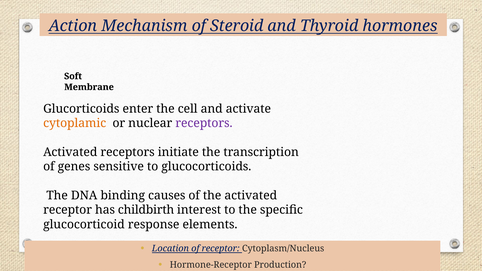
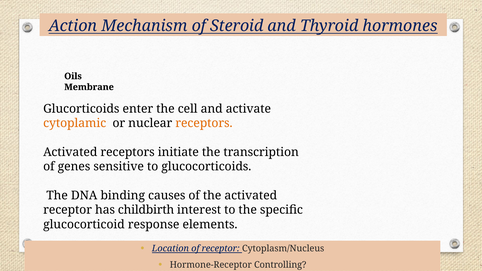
Soft: Soft -> Oils (73, 76)
receptors colour: purple -> orange (204, 123)
Production: Production -> Controlling (280, 265)
